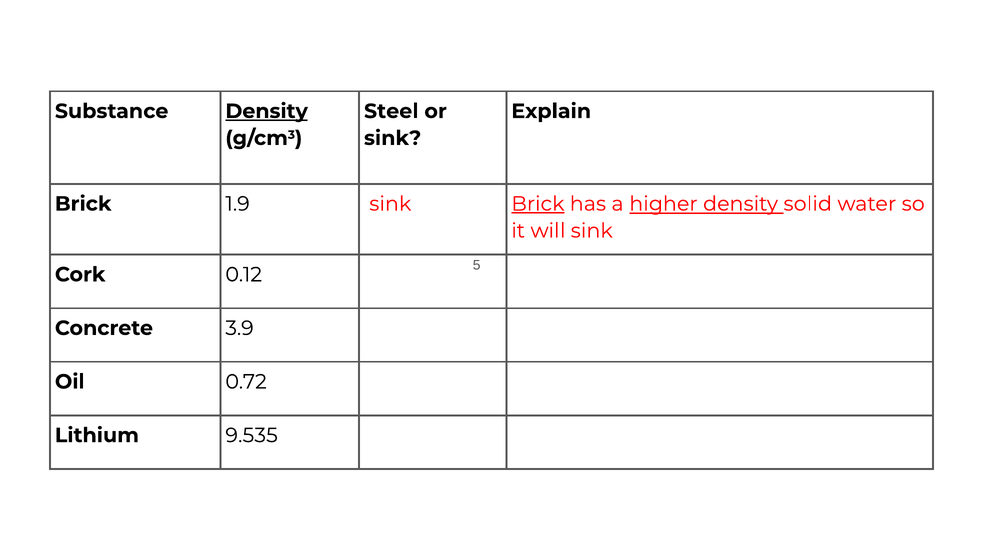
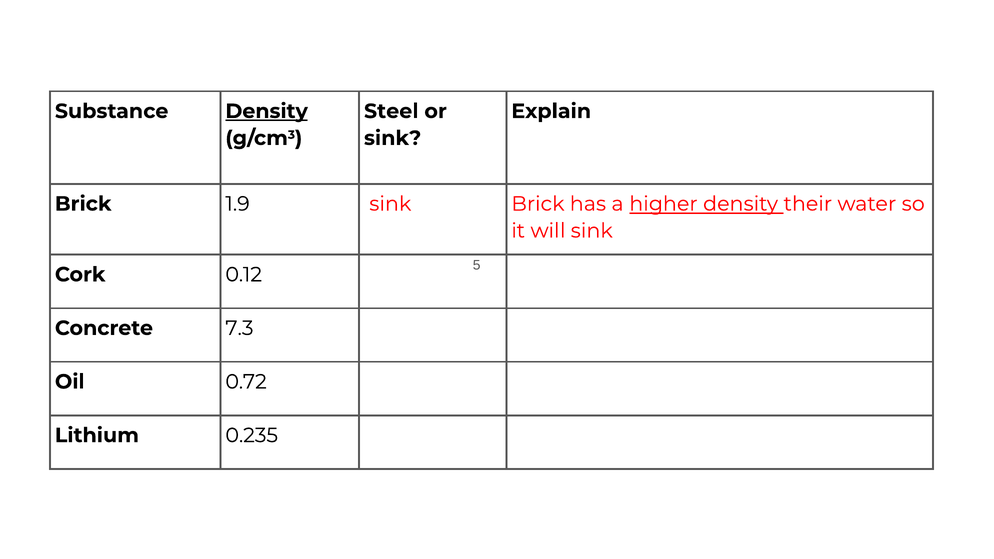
Brick underline: present -> none (538, 204)
solid: solid -> their (808, 204)
3.9: 3.9 -> 7.3 (239, 328)
9.535: 9.535 -> 0.235 (252, 435)
